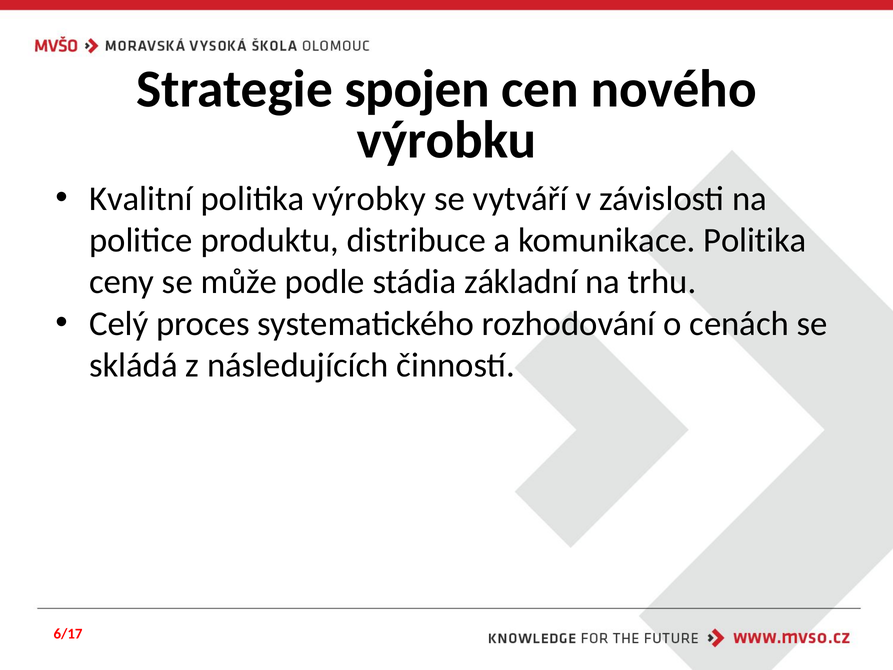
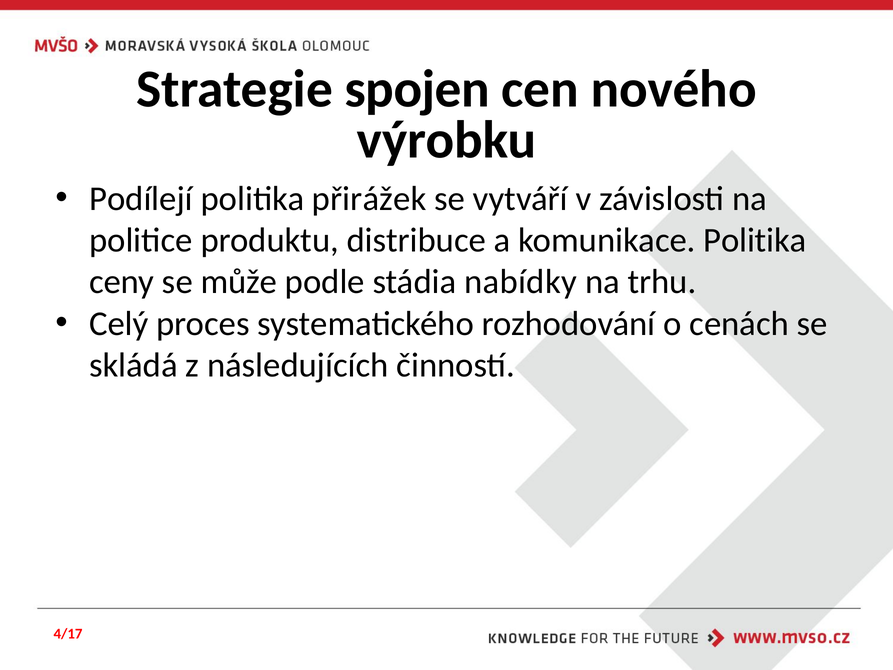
Kvalitní: Kvalitní -> Podílejí (141, 199)
výrobky: výrobky -> přirážek (369, 199)
základní: základní -> nabídky (520, 282)
6/17: 6/17 -> 4/17 (68, 634)
